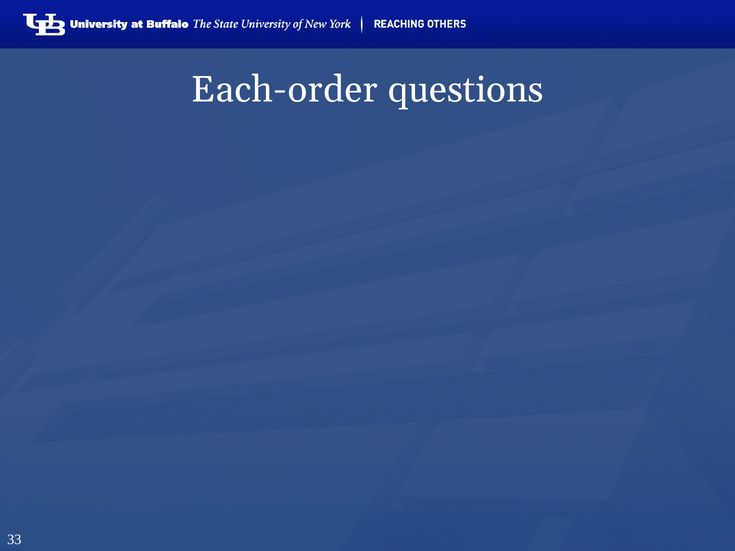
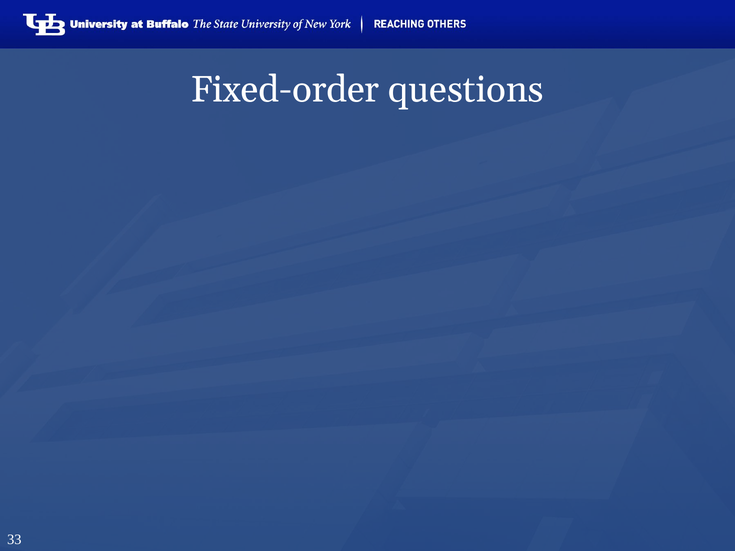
Each-order: Each-order -> Fixed-order (285, 89)
